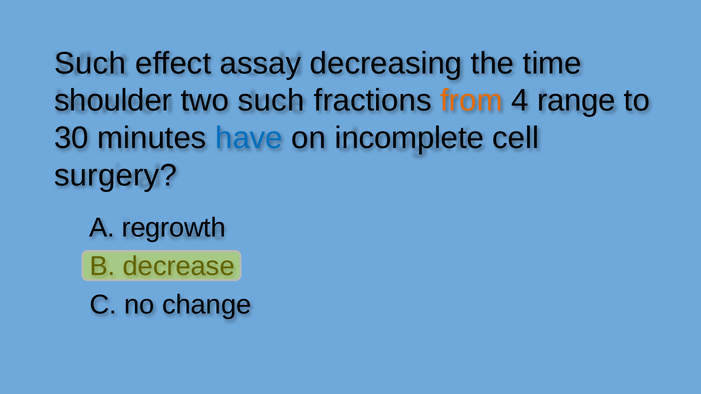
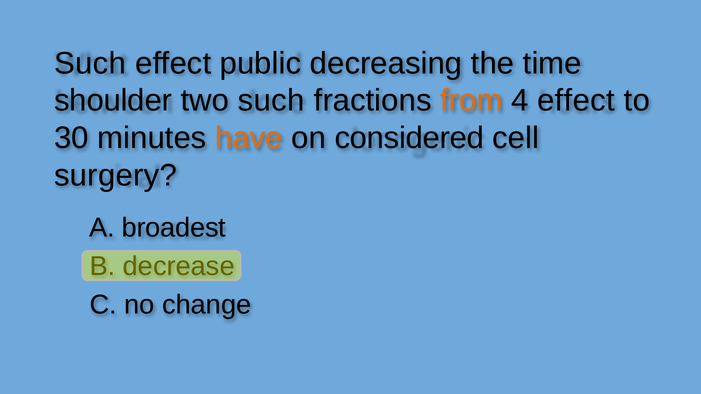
assay: assay -> public (260, 63)
4 range: range -> effect (576, 101)
have colour: blue -> orange (249, 138)
incomplete: incomplete -> considered (409, 138)
regrowth: regrowth -> broadest (174, 228)
